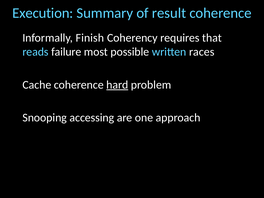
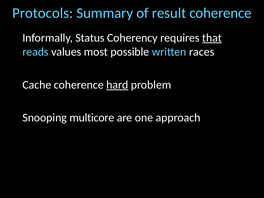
Execution: Execution -> Protocols (43, 13)
Finish: Finish -> Status (90, 38)
that underline: none -> present (212, 38)
failure: failure -> values (66, 52)
accessing: accessing -> multicore (92, 118)
